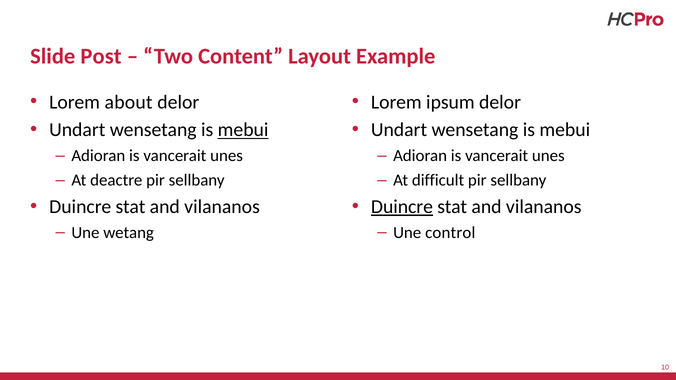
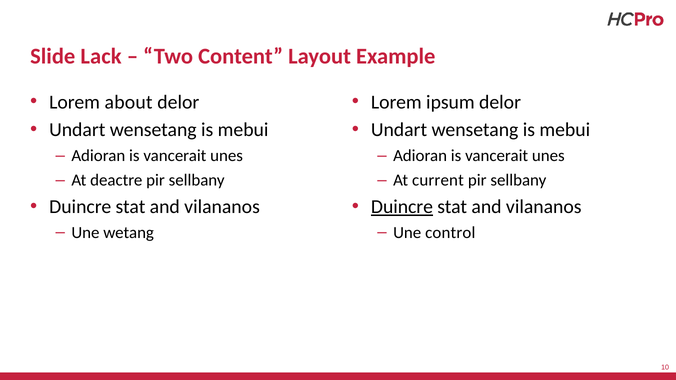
Post: Post -> Lack (101, 56)
mebui underline: present -> none (243, 130)
difficult: difficult -> current (438, 181)
